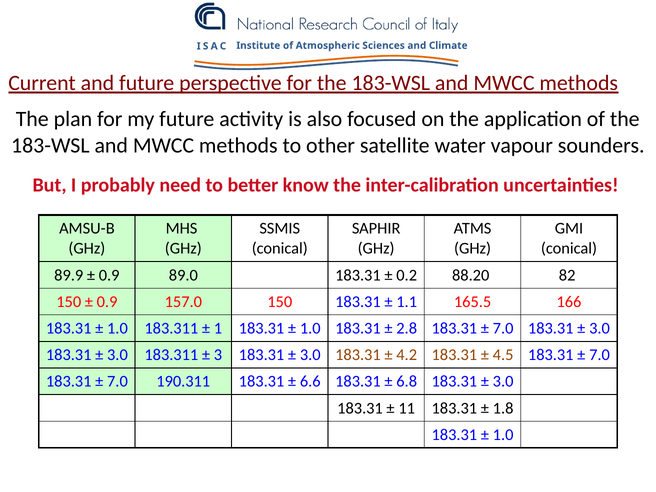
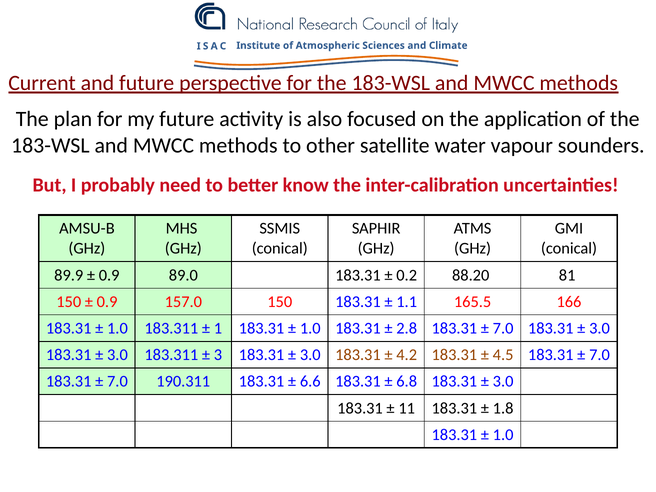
82: 82 -> 81 (567, 275)
